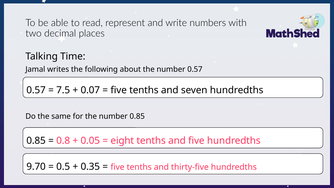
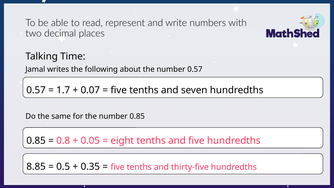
7.5: 7.5 -> 1.7 (63, 90)
9.70: 9.70 -> 8.85 (36, 167)
